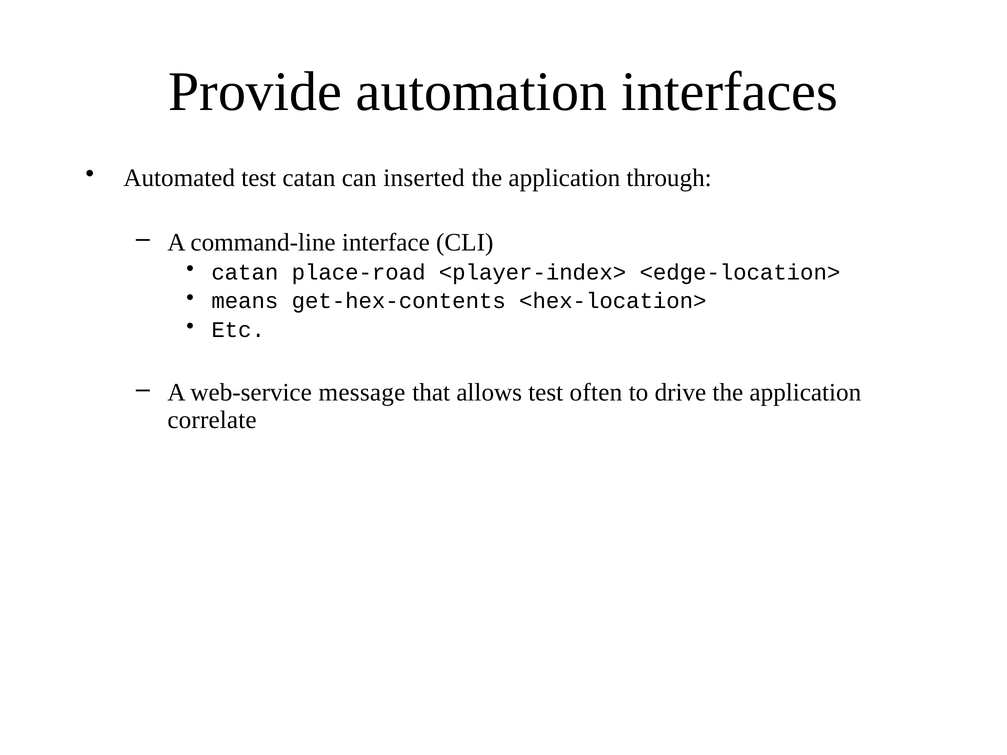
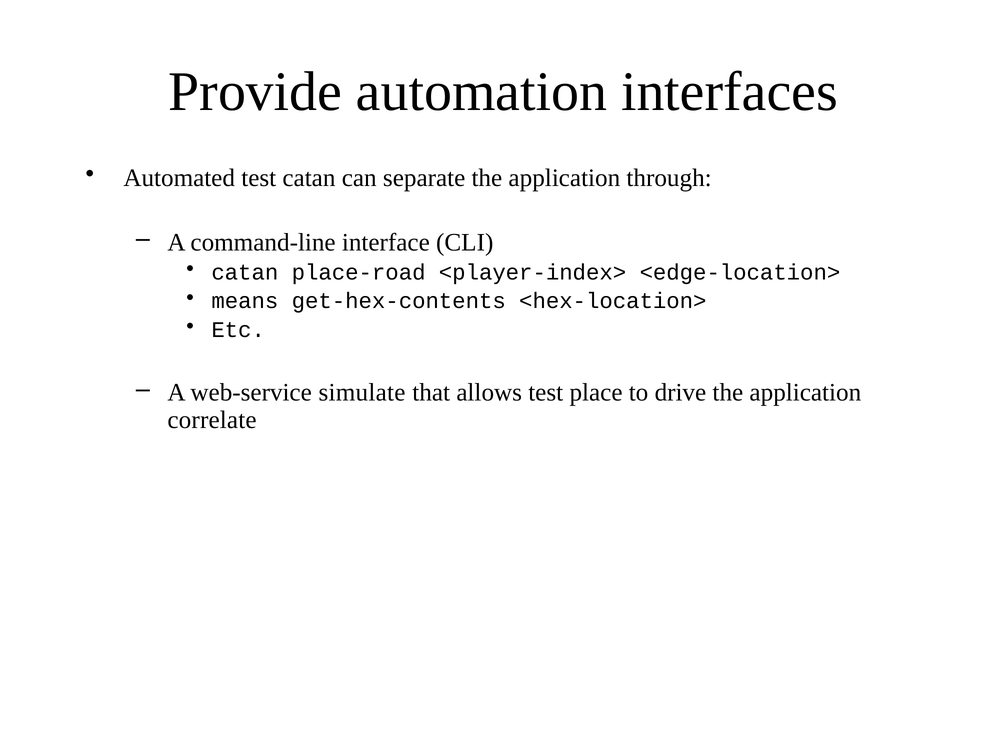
inserted: inserted -> separate (424, 178)
message: message -> simulate (362, 393)
often: often -> place (596, 393)
